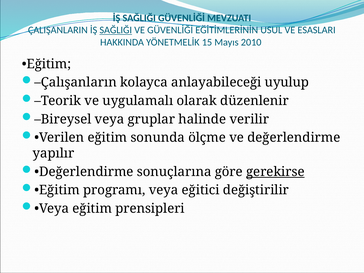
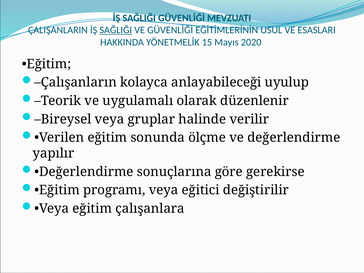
2010: 2010 -> 2020 (251, 42)
gerekirse underline: present -> none (275, 172)
prensipleri: prensipleri -> çalışanlara (150, 208)
